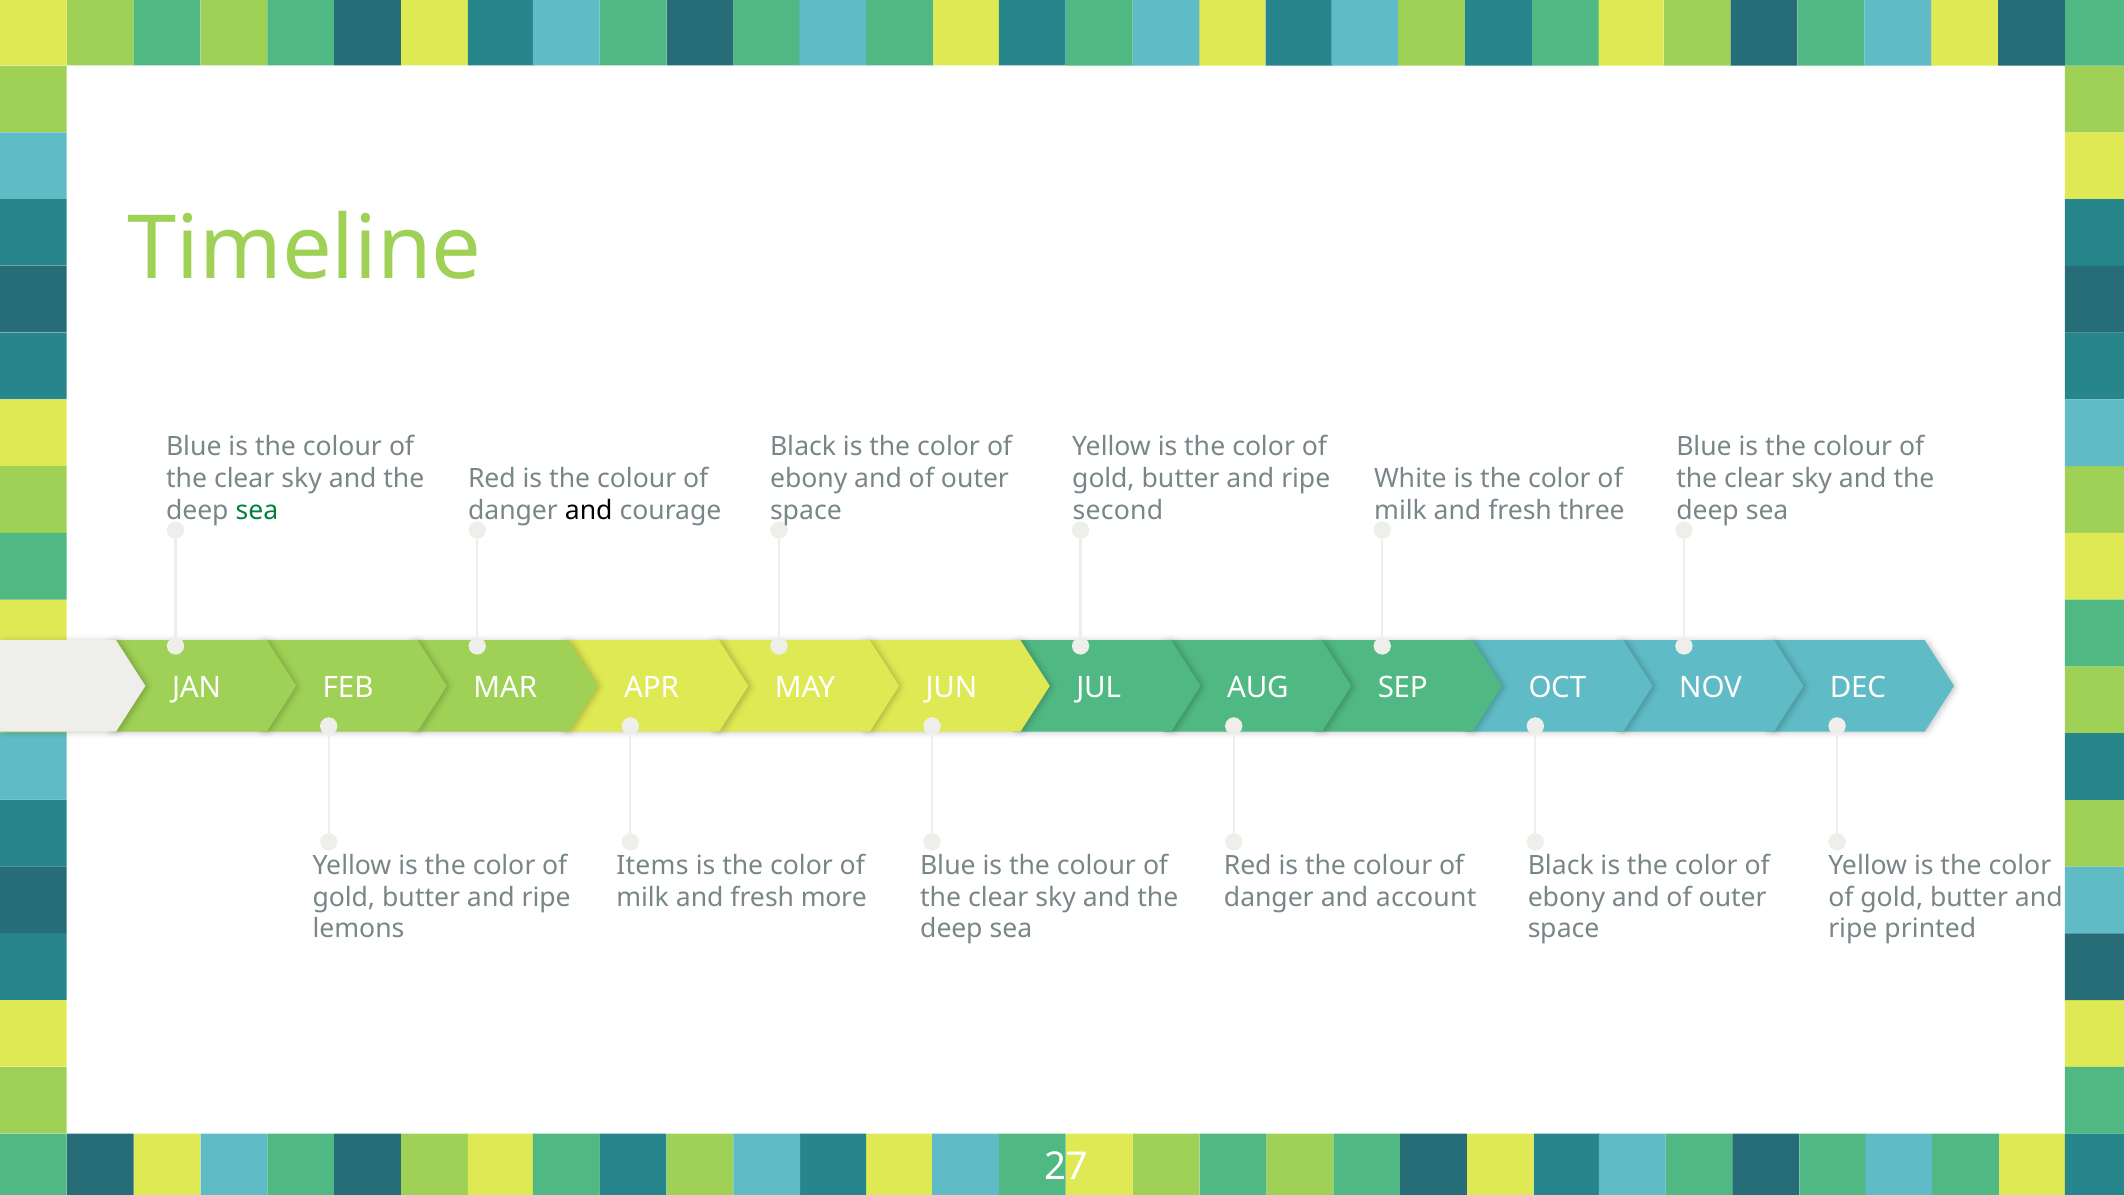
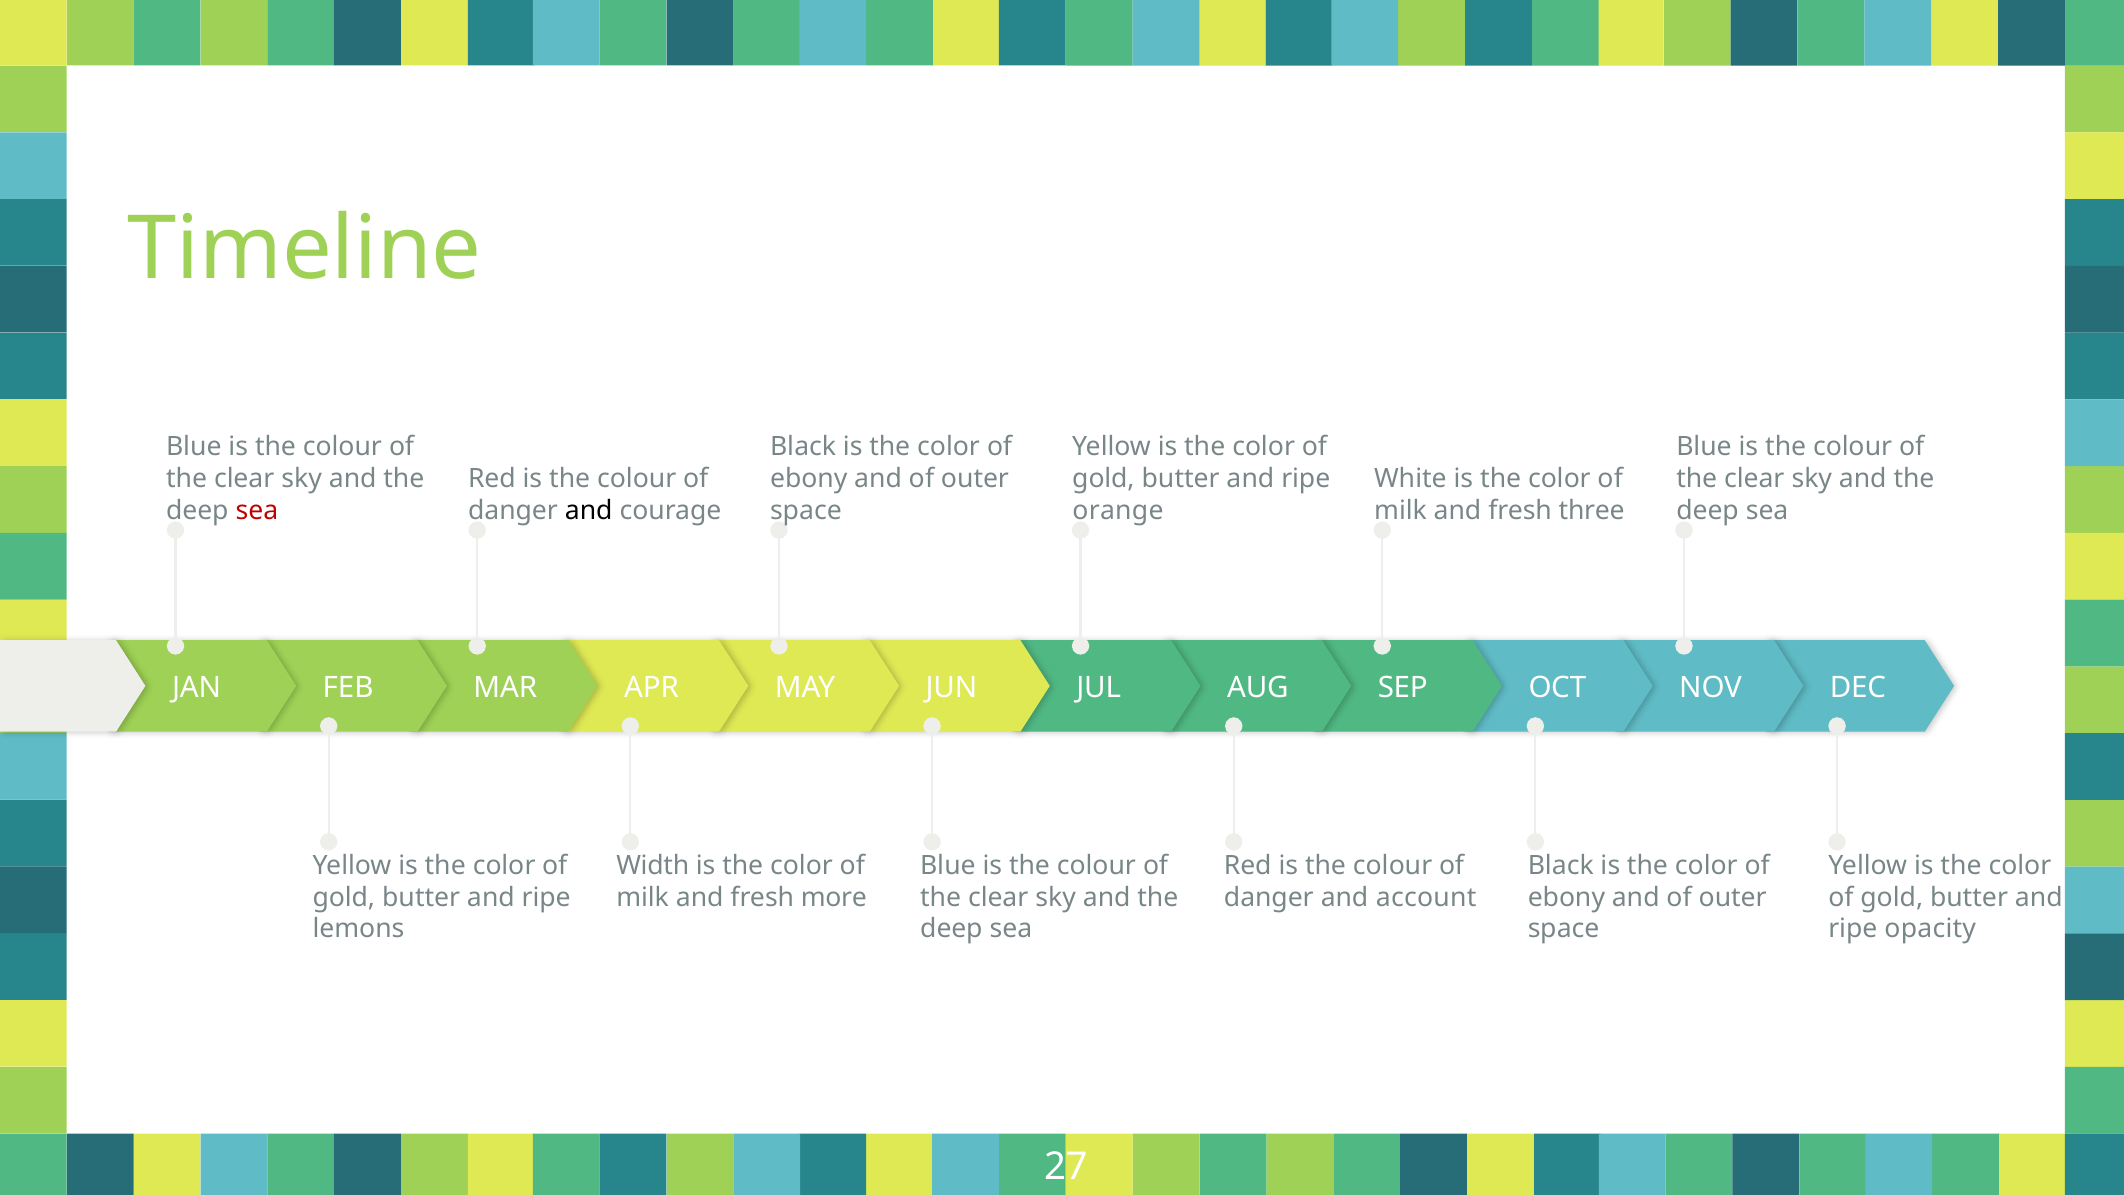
sea colour: green -> red (257, 511)
second: second -> orange (1118, 511)
Items: Items -> Width (653, 865)
printed: printed -> opacity (1930, 929)
